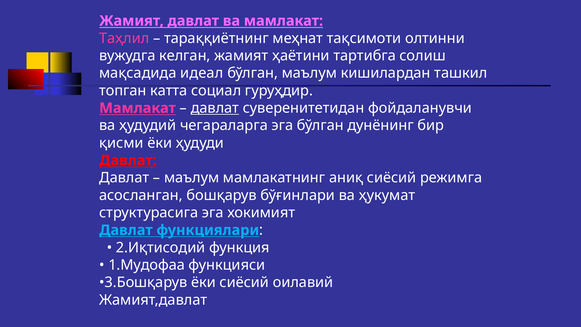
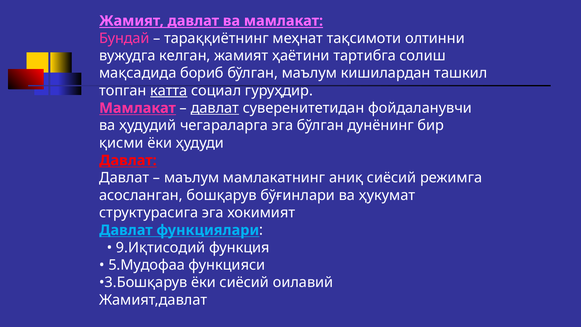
Таҳлил: Таҳлил -> Бундай (124, 38)
идеал: идеал -> бориб (202, 73)
катта underline: none -> present (169, 91)
2.Иқтисодий: 2.Иқтисодий -> 9.Иқтисодий (161, 247)
1.Мудофаа: 1.Мудофаа -> 5.Мудофаа (147, 265)
